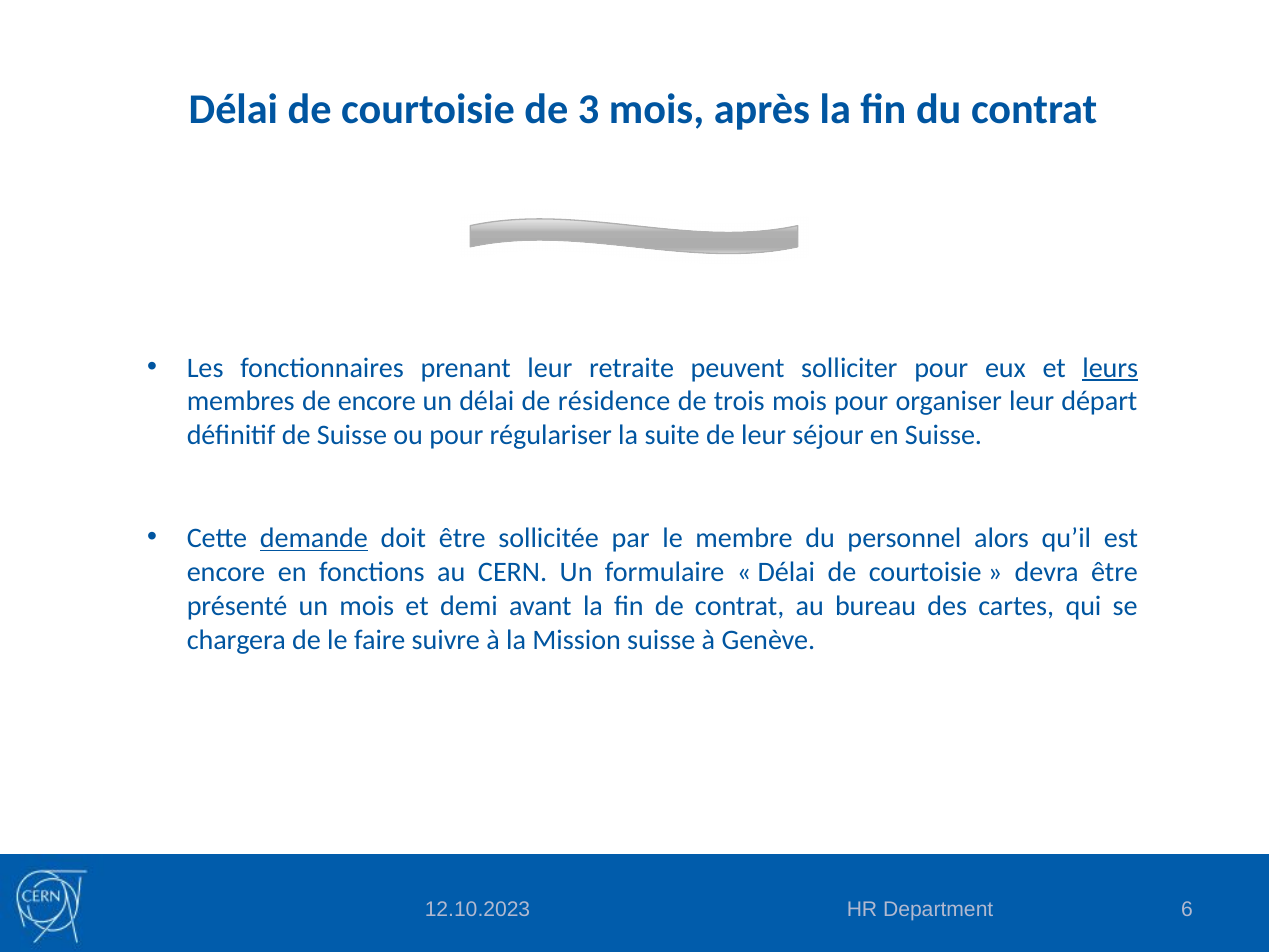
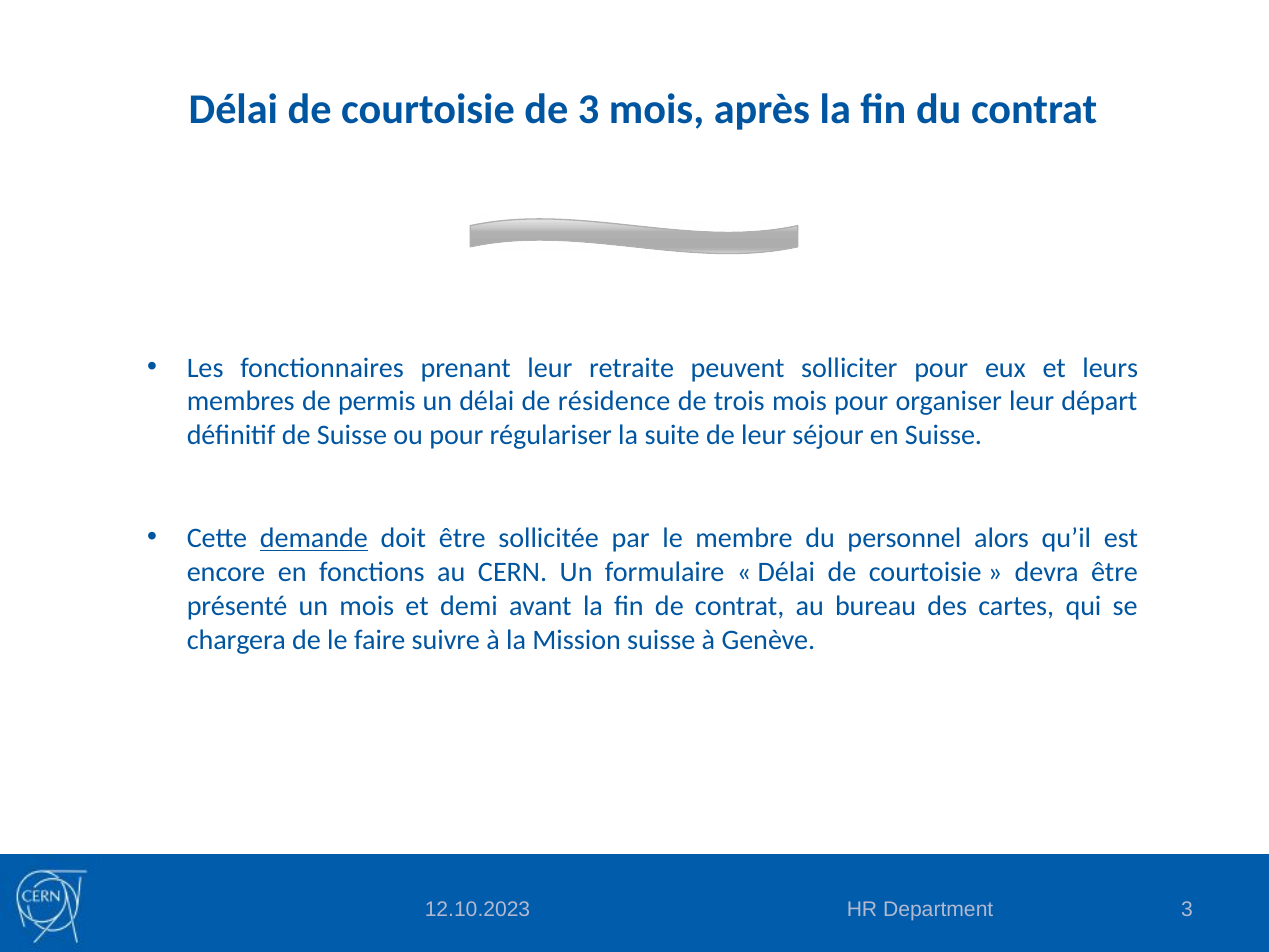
leurs underline: present -> none (1110, 368)
de encore: encore -> permis (377, 401)
Department 6: 6 -> 3 (1187, 909)
